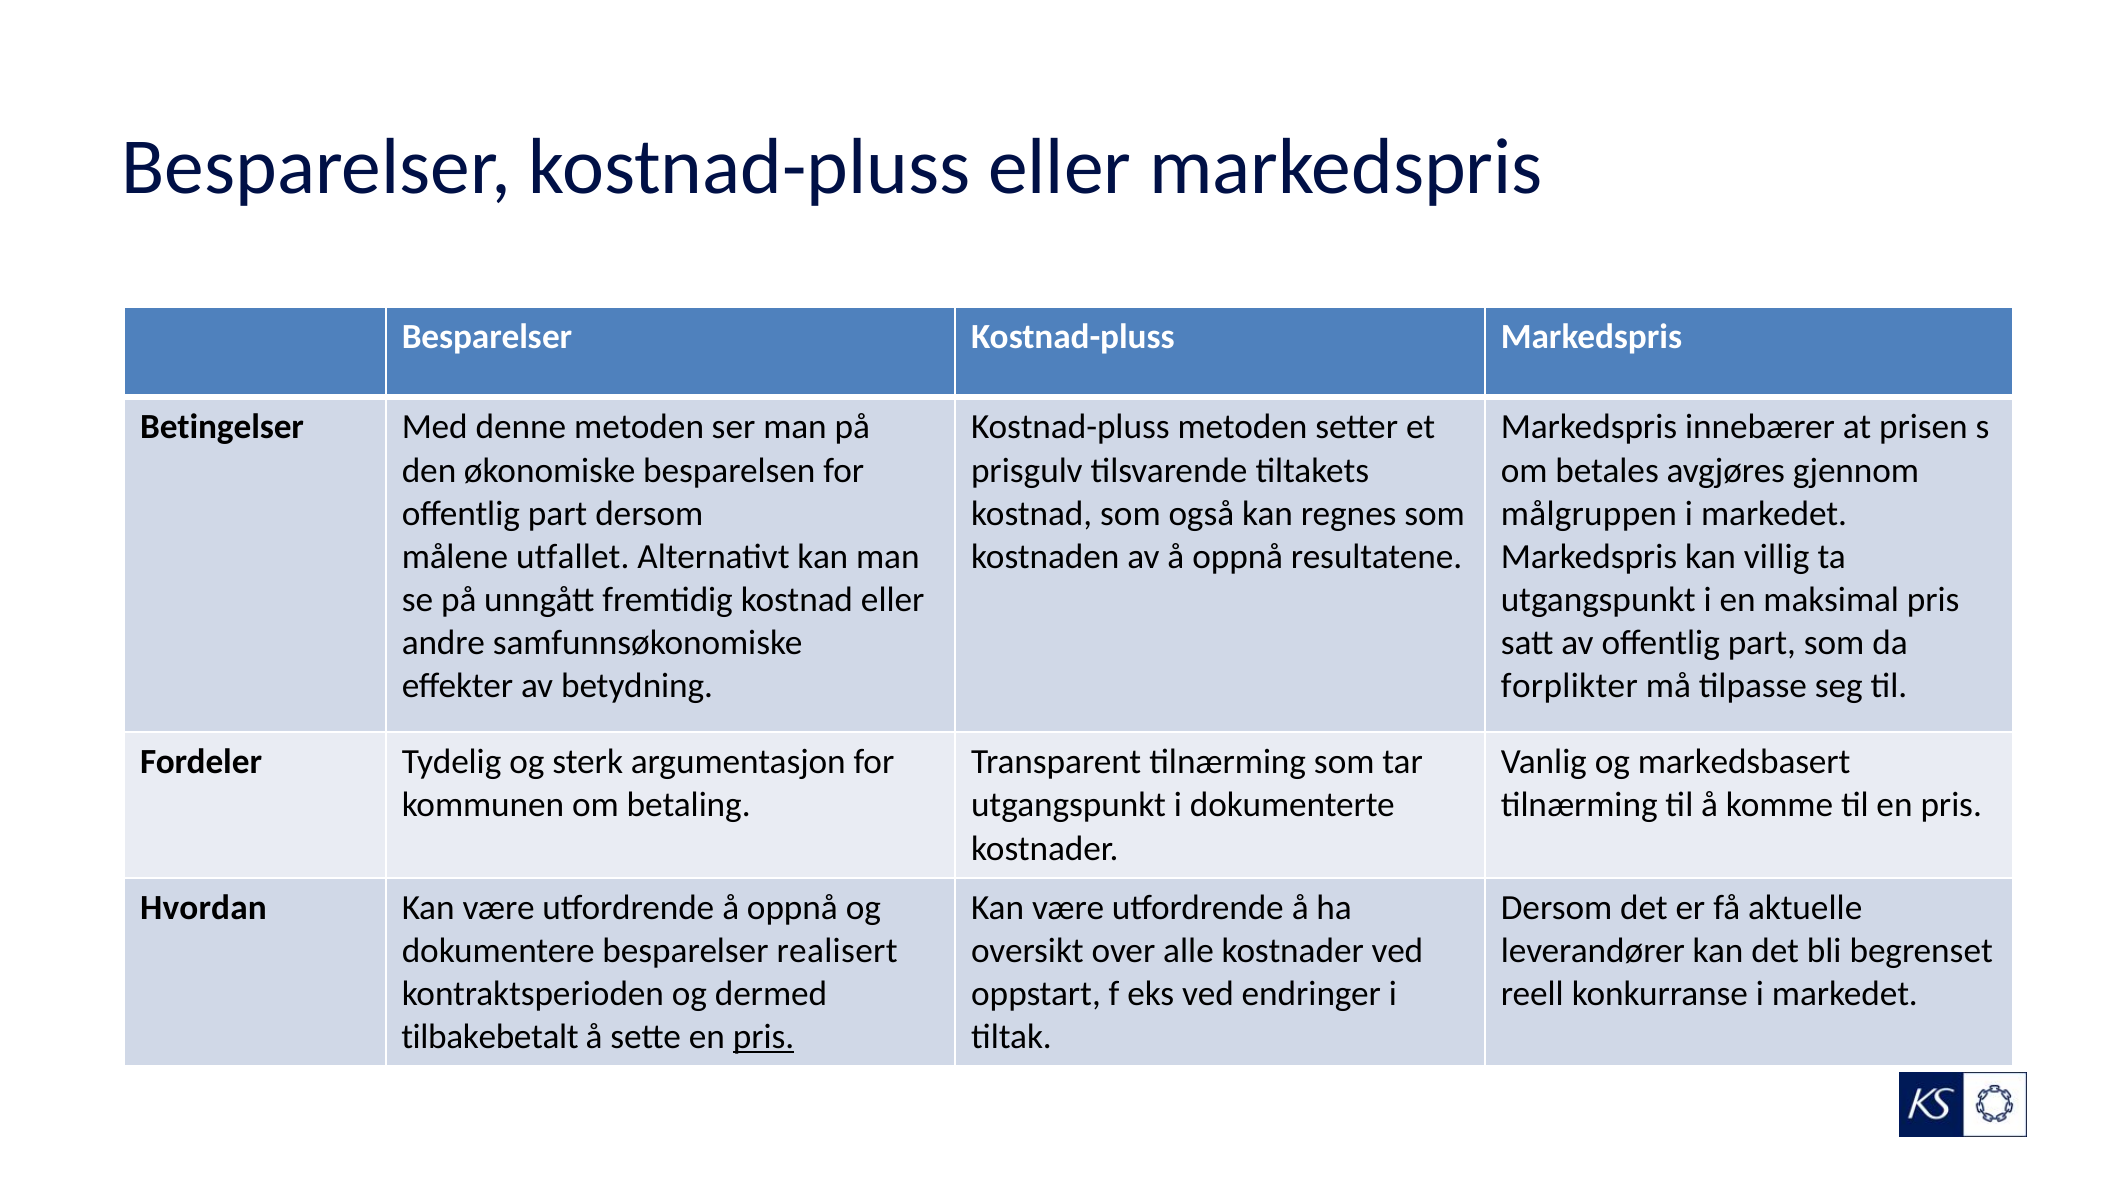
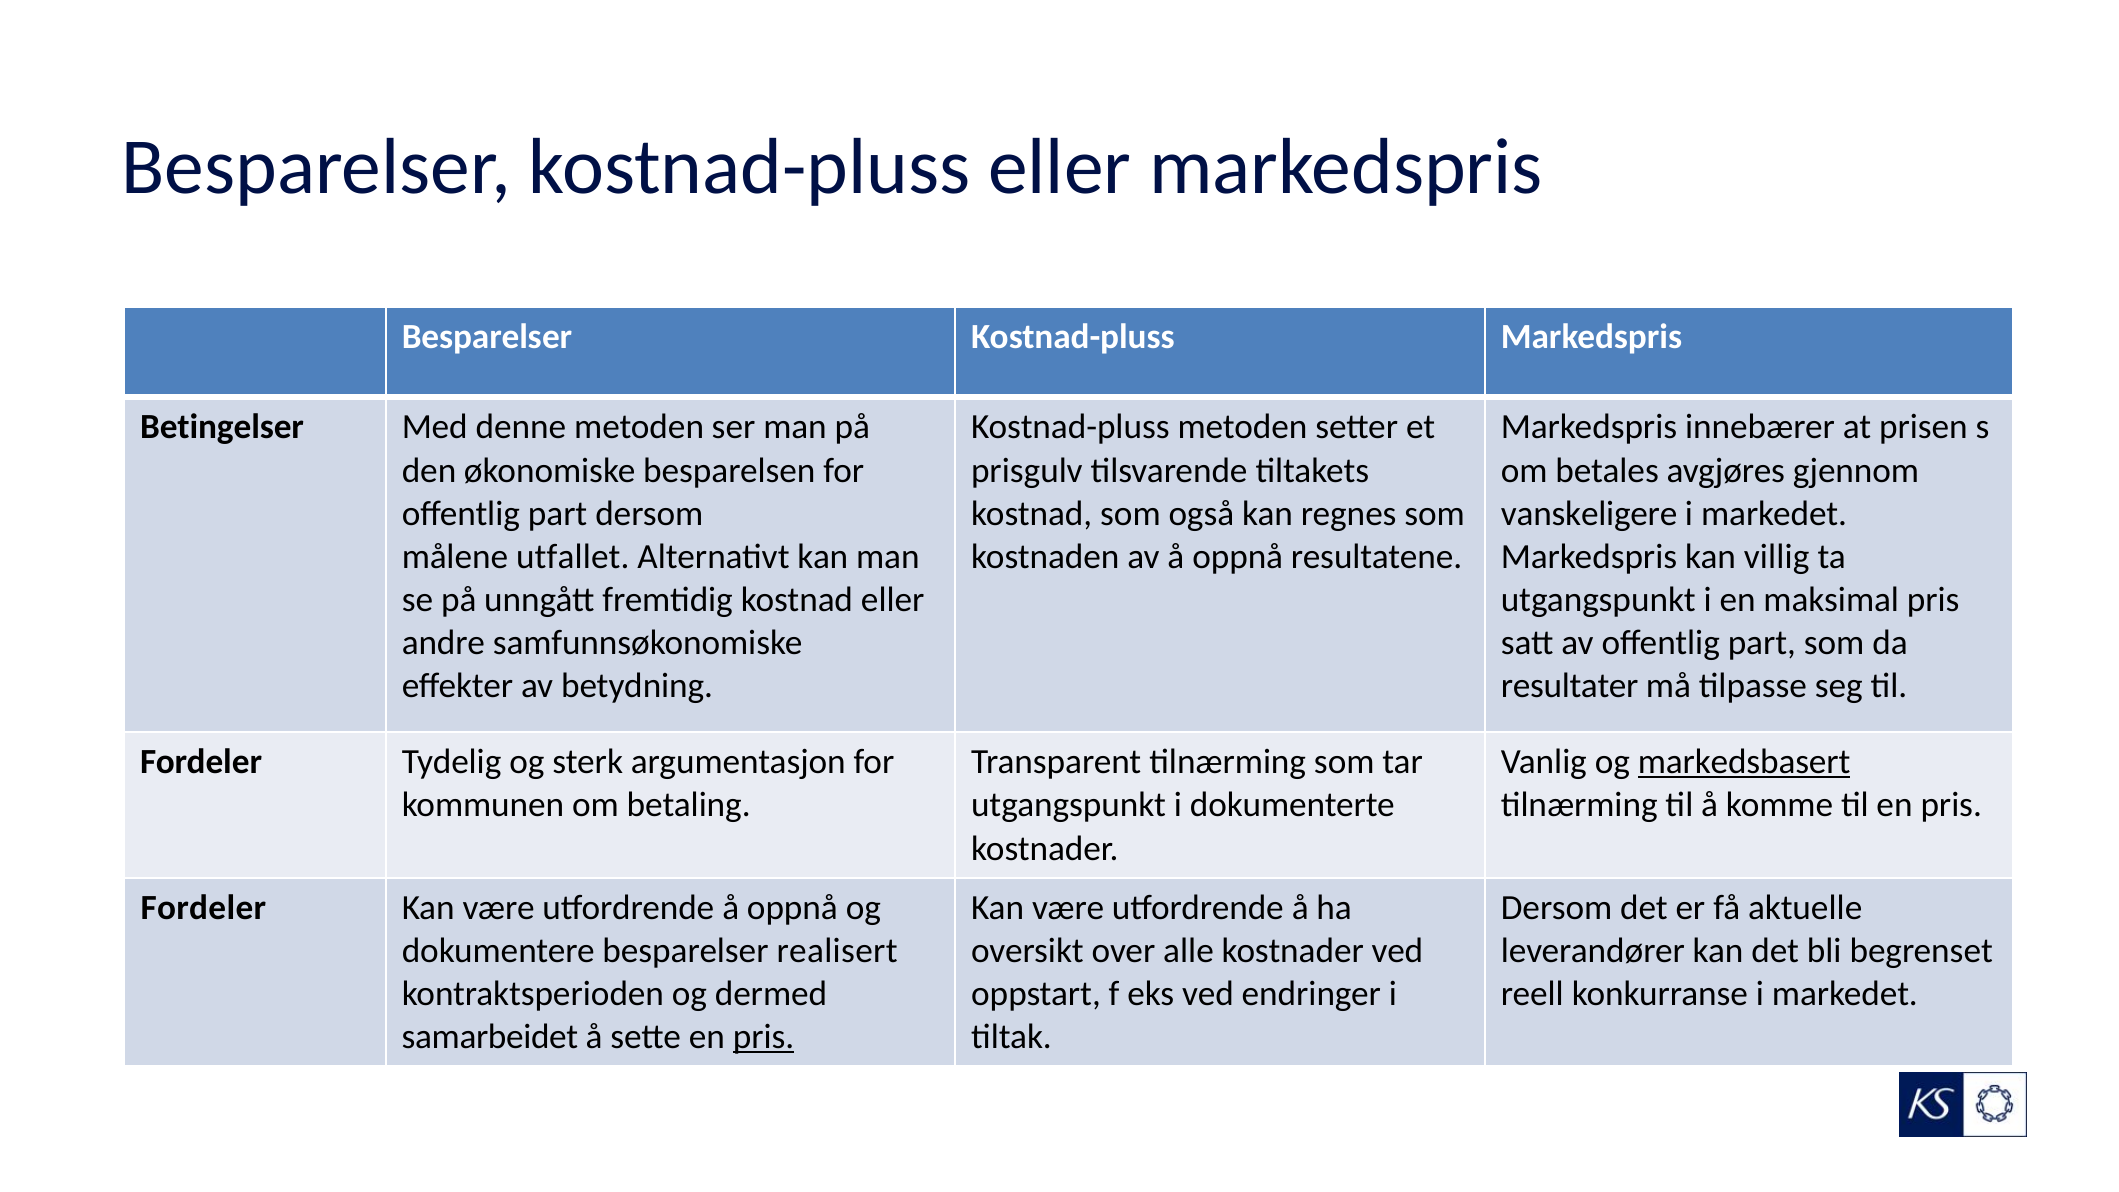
målgruppen: målgruppen -> vanskeligere (1589, 514)
forplikter: forplikter -> resultater (1570, 686)
markedsbasert underline: none -> present (1744, 762)
Hvordan: Hvordan -> Fordeler (203, 907)
tilbakebetalt: tilbakebetalt -> samarbeidet (490, 1037)
